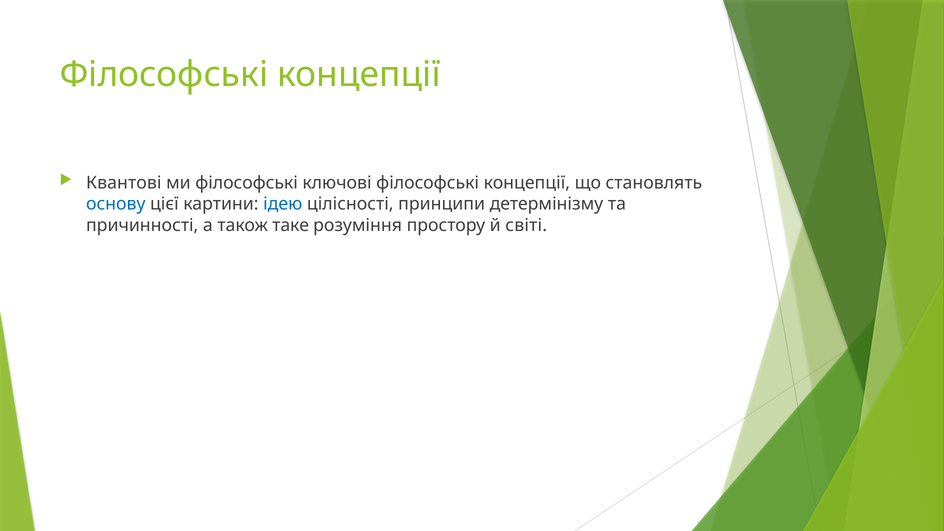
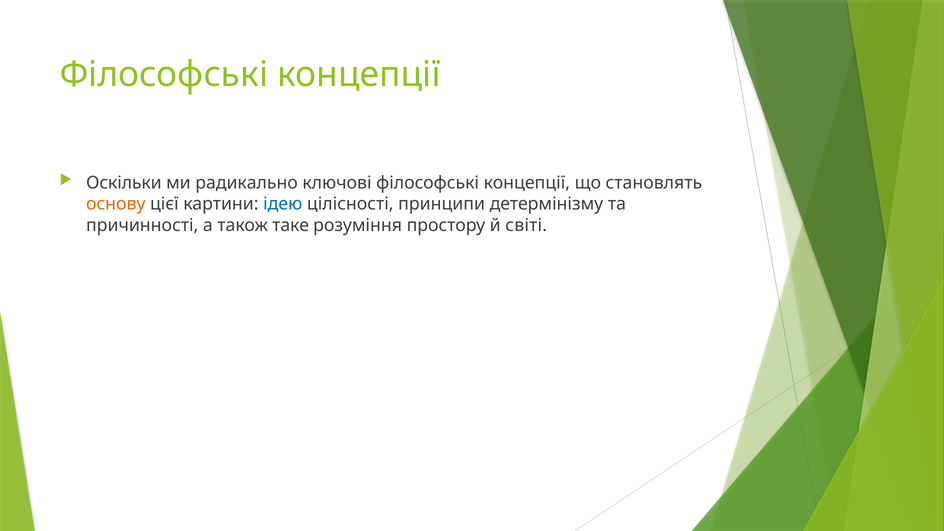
Квантові: Квантові -> Оскільки (124, 183)
ми філософські: філософські -> радикально (247, 183)
основу colour: blue -> orange (116, 204)
